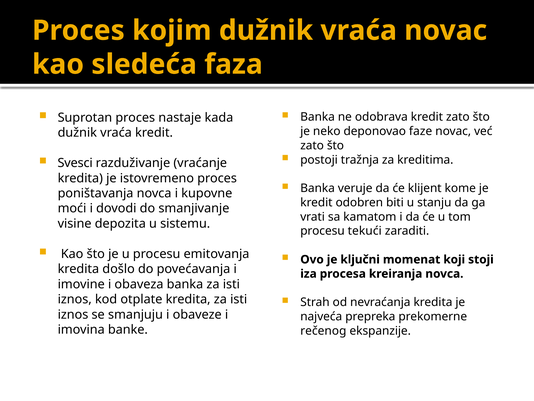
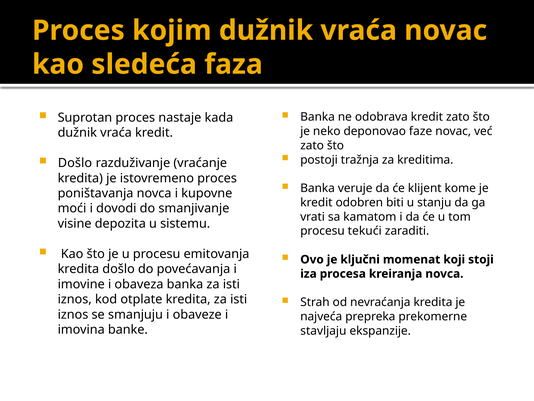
Svesci: Svesci -> Došlo (75, 163)
rečenog: rečenog -> stavljaju (323, 330)
